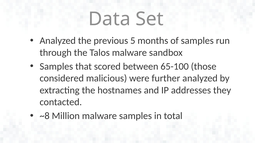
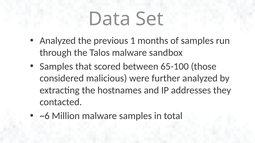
5: 5 -> 1 (133, 41)
~8: ~8 -> ~6 (45, 116)
